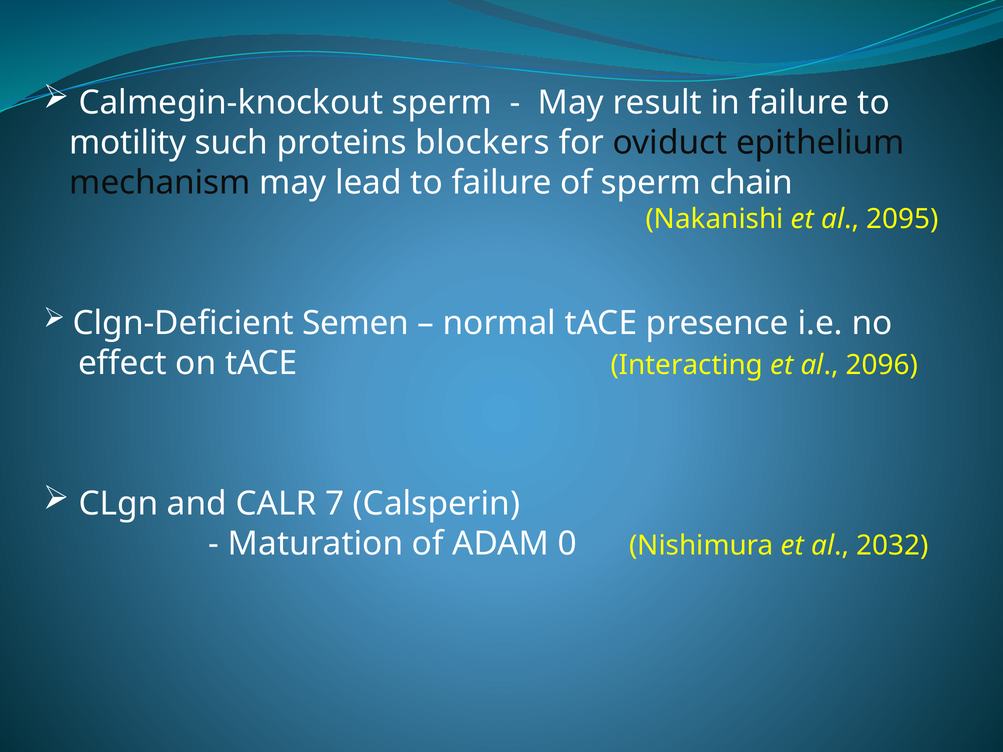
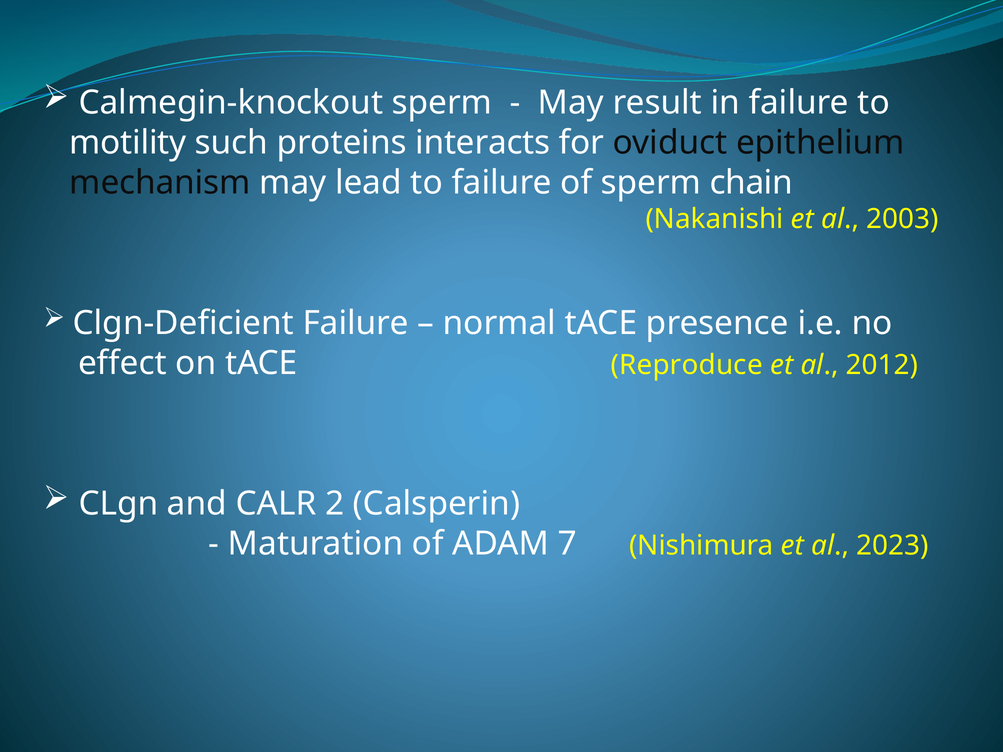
blockers: blockers -> interacts (483, 143)
2095: 2095 -> 2003 (903, 219)
Clgn-Deficient Semen: Semen -> Failure (356, 323)
Interacting: Interacting -> Reproduce (687, 365)
2096: 2096 -> 2012 (882, 365)
7: 7 -> 2 (335, 504)
0: 0 -> 7 (567, 544)
2032: 2032 -> 2023 (893, 546)
